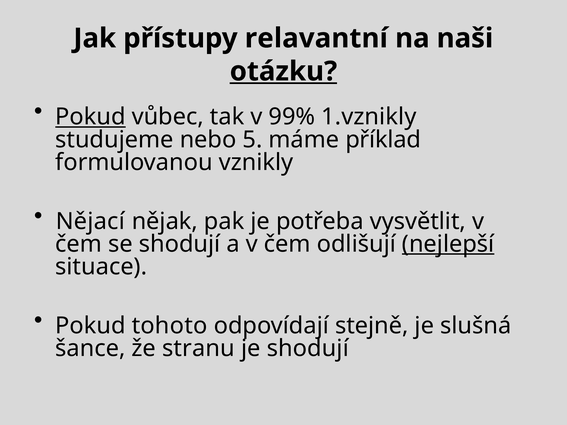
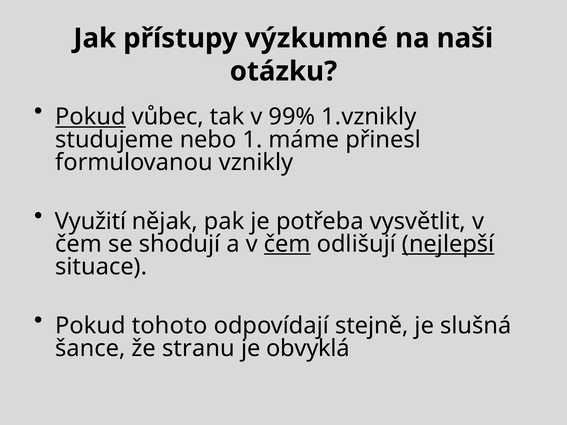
relavantní: relavantní -> výzkumné (316, 38)
otázku underline: present -> none (283, 71)
5: 5 -> 1 (252, 140)
příklad: příklad -> přinesl (383, 140)
Nějací: Nějací -> Využití (91, 221)
čem underline: none -> present (287, 244)
je shodují: shodují -> obvyklá (308, 348)
